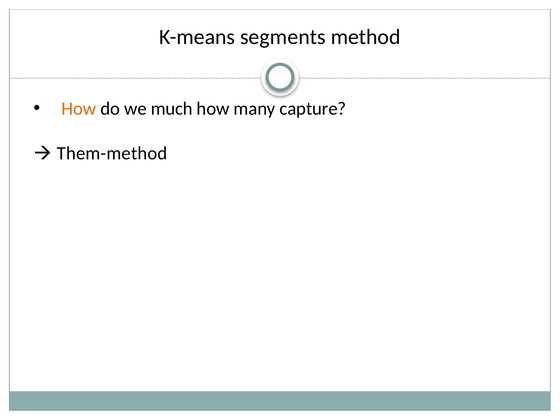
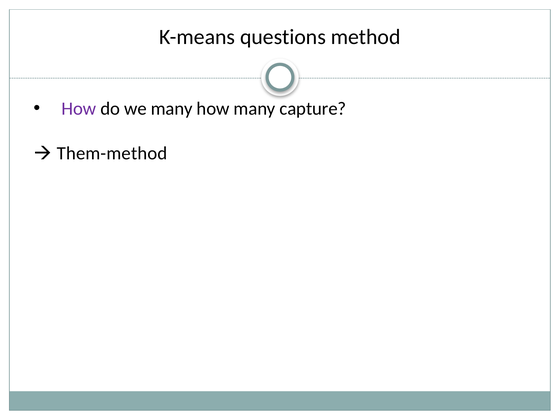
segments: segments -> questions (283, 37)
How colour: orange -> purple (79, 109)
we much: much -> many (172, 109)
